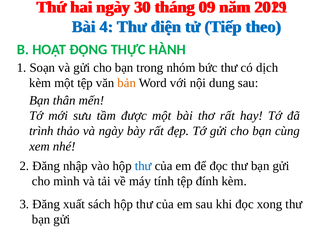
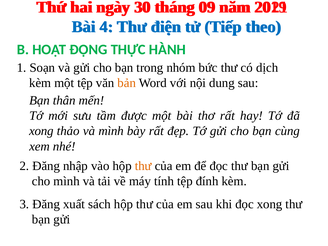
trình: trình -> xong (41, 131)
và ngày: ngày -> mình (111, 131)
thư colour: blue -> orange (143, 166)
